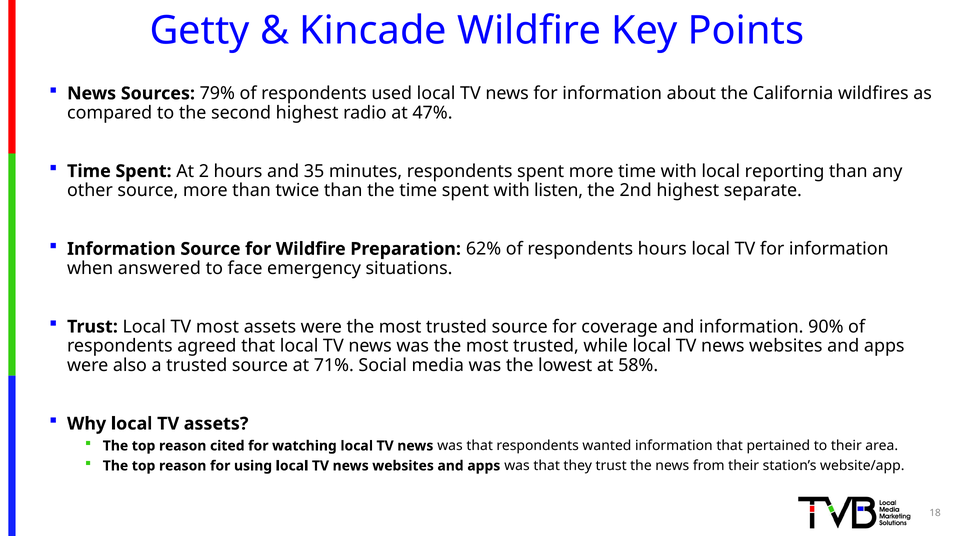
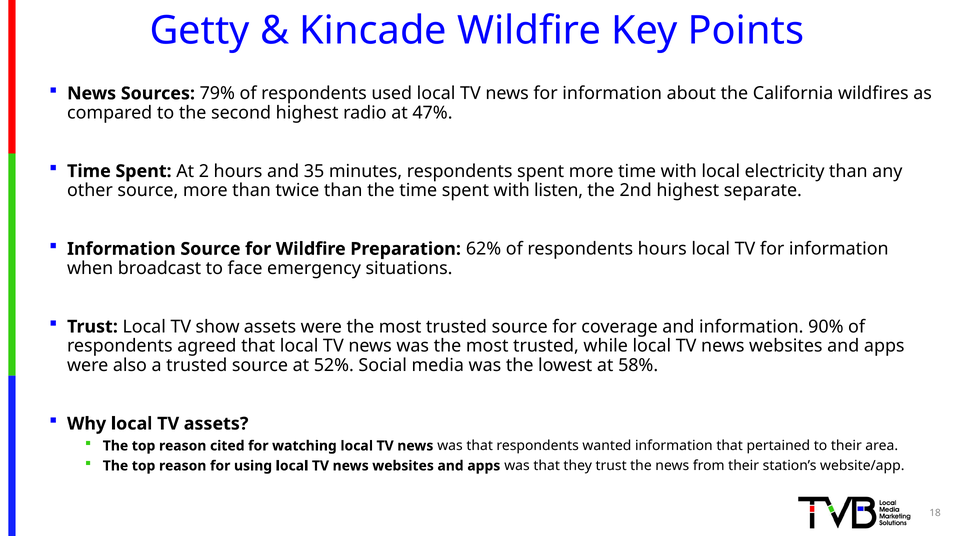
reporting: reporting -> electricity (785, 171)
answered: answered -> broadcast (159, 269)
TV most: most -> show (218, 327)
71%: 71% -> 52% (334, 366)
